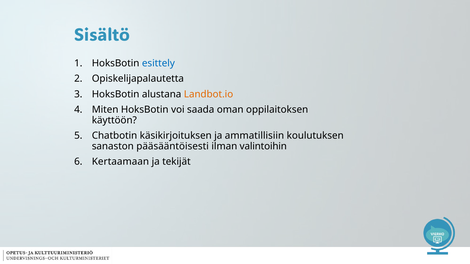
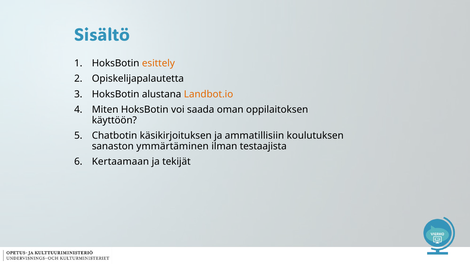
esittely colour: blue -> orange (158, 63)
pääsääntöisesti: pääsääntöisesti -> ymmärtäminen (173, 147)
valintoihin: valintoihin -> testaajista (263, 147)
